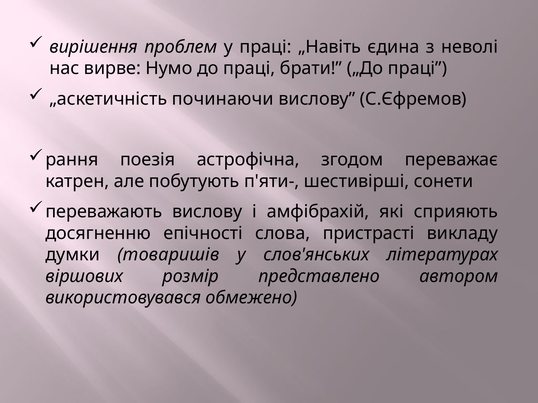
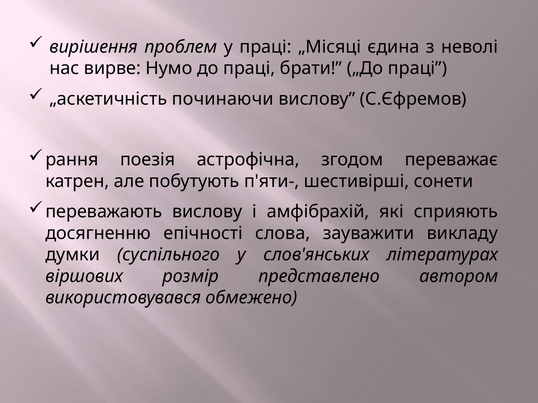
„Навіть: „Навіть -> „Місяці (330, 47)
пристрасті: пристрасті -> зауважити (369, 233)
товаришів: товаришів -> суспільного (169, 255)
